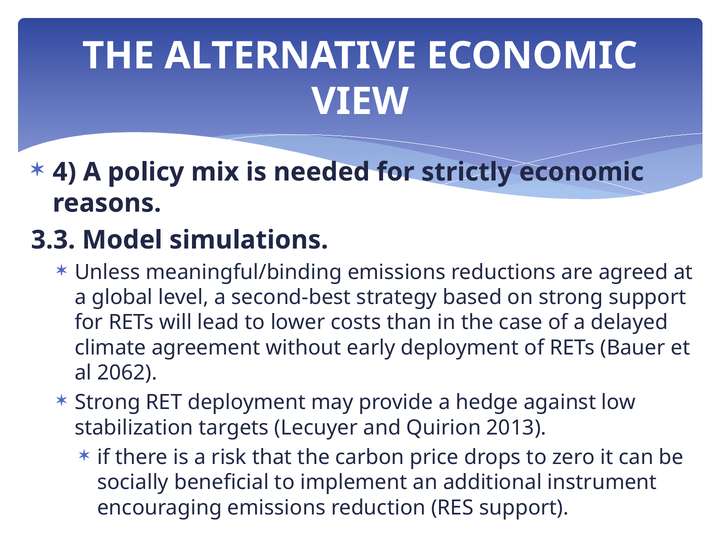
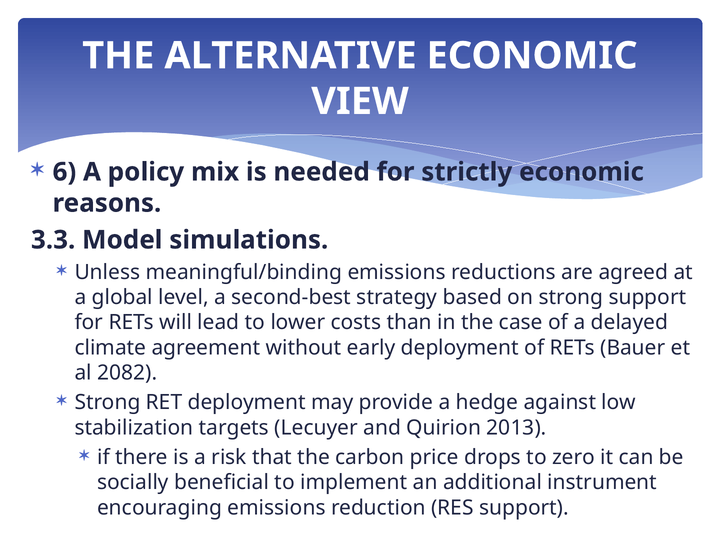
4: 4 -> 6 (64, 172)
2062: 2062 -> 2082 (127, 373)
